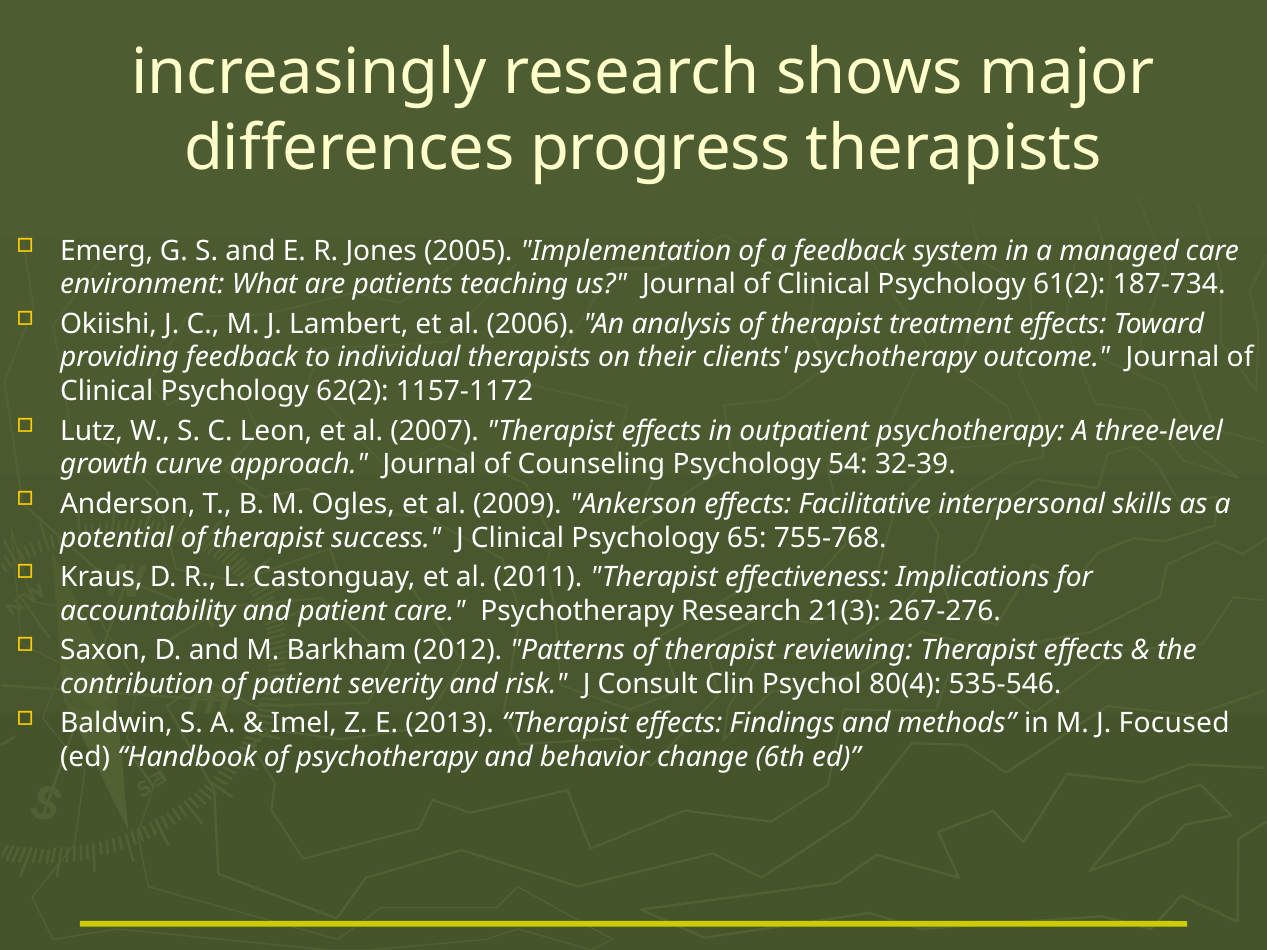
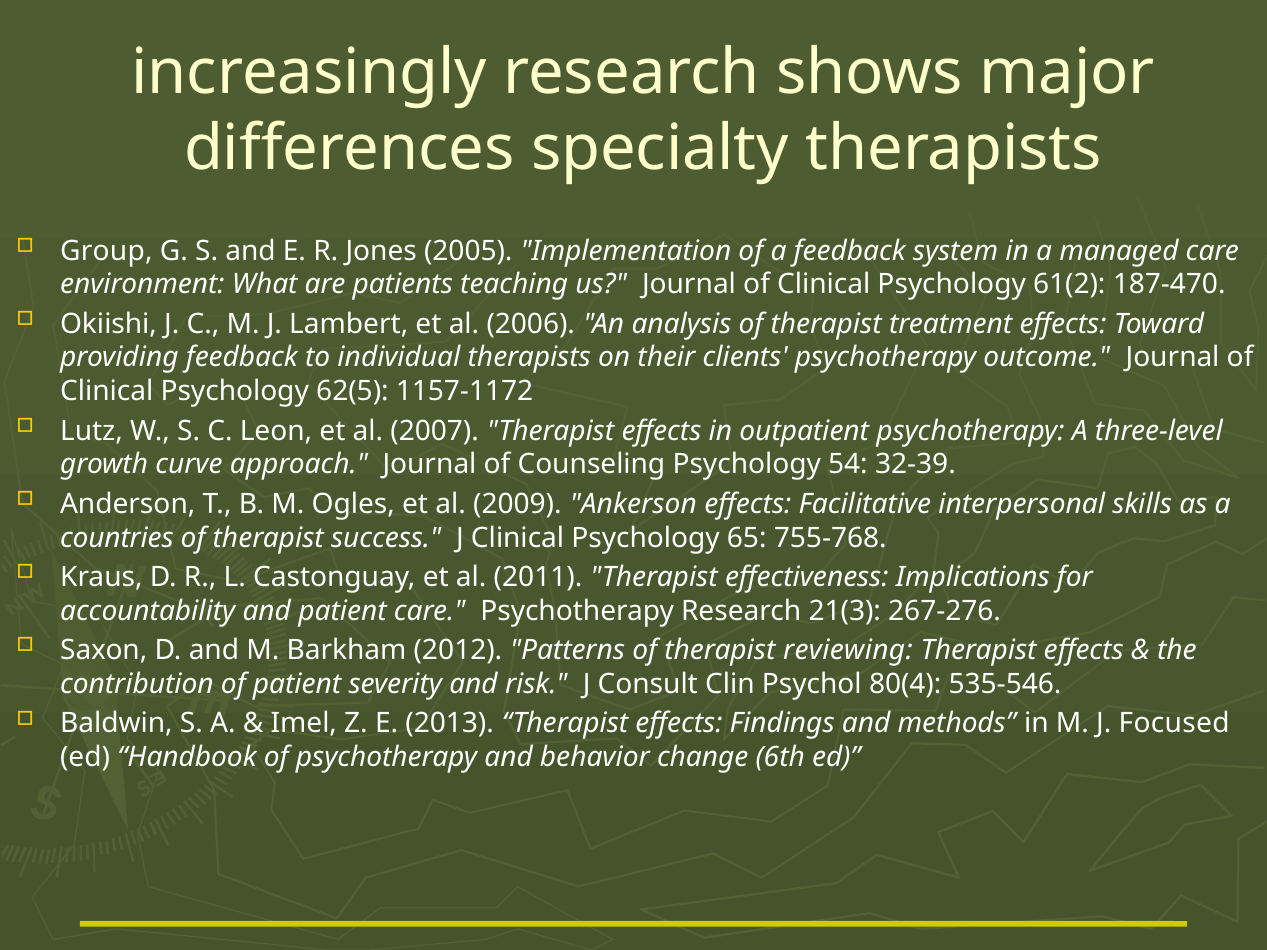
progress: progress -> specialty (660, 149)
Emerg: Emerg -> Group (106, 251)
187-734: 187-734 -> 187-470 (1169, 285)
62(2: 62(2 -> 62(5 (352, 392)
potential: potential -> countries (117, 538)
